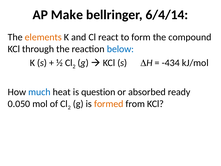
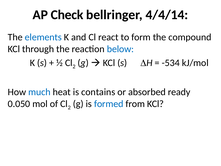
Make: Make -> Check (67, 15)
6/4/14: 6/4/14 -> 4/4/14 (167, 15)
elements colour: orange -> blue (43, 37)
-434: -434 -> -534 (171, 63)
question: question -> contains (98, 92)
formed colour: orange -> blue (109, 104)
